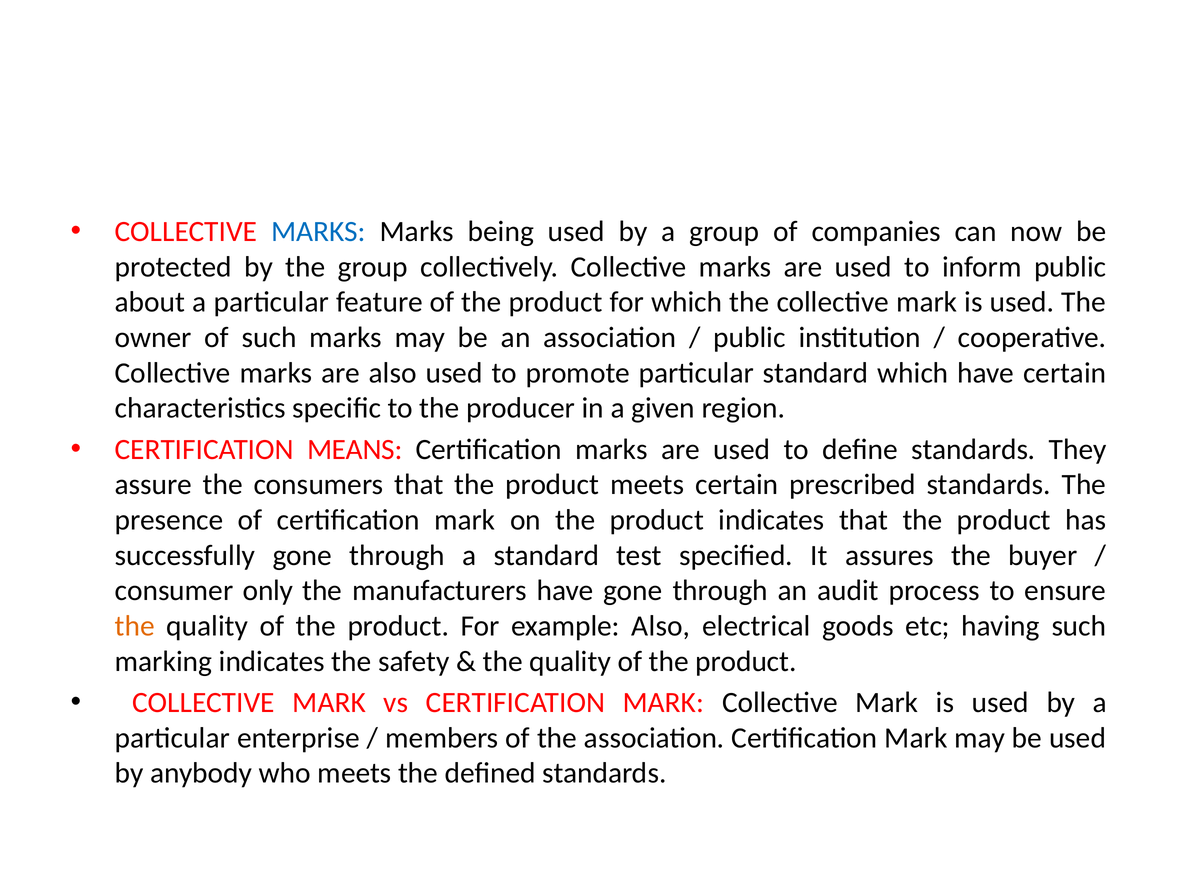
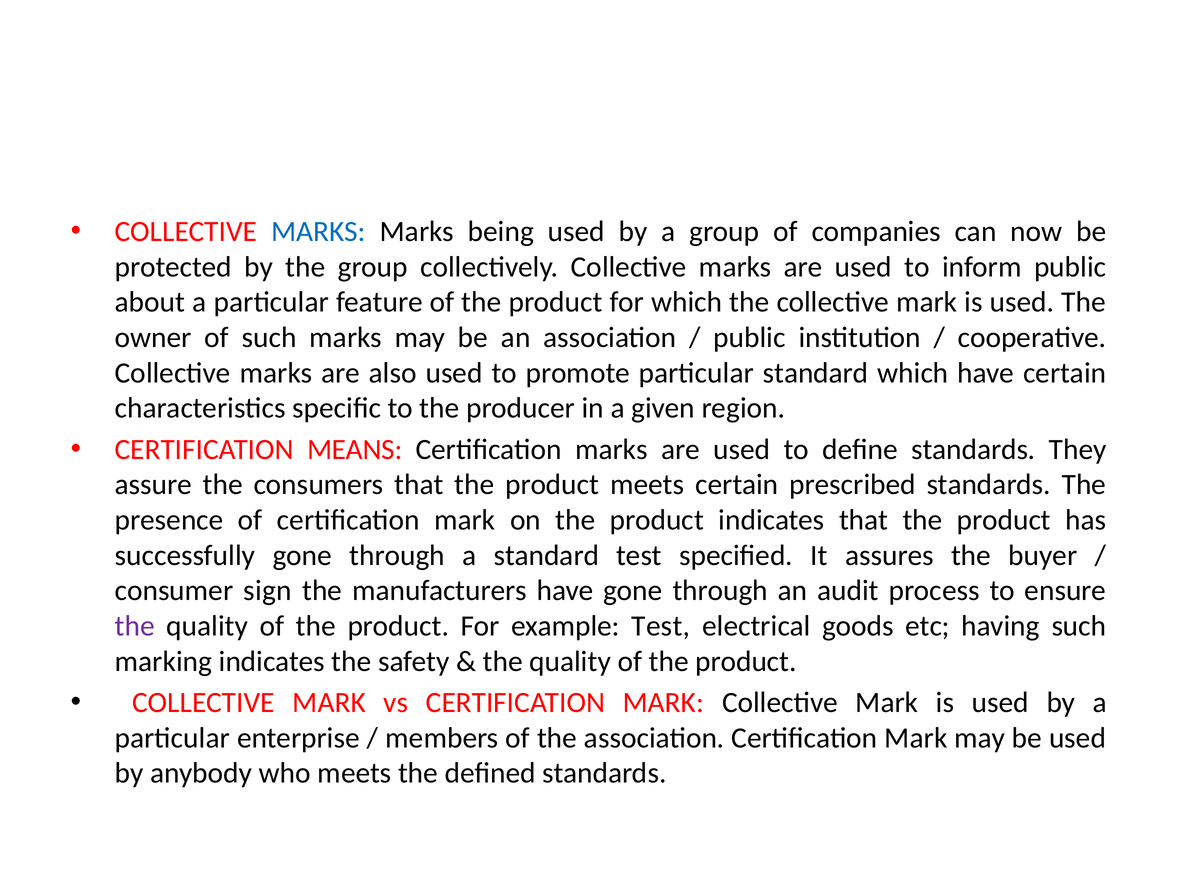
only: only -> sign (268, 591)
the colour: orange -> purple (135, 626)
example Also: Also -> Test (661, 626)
